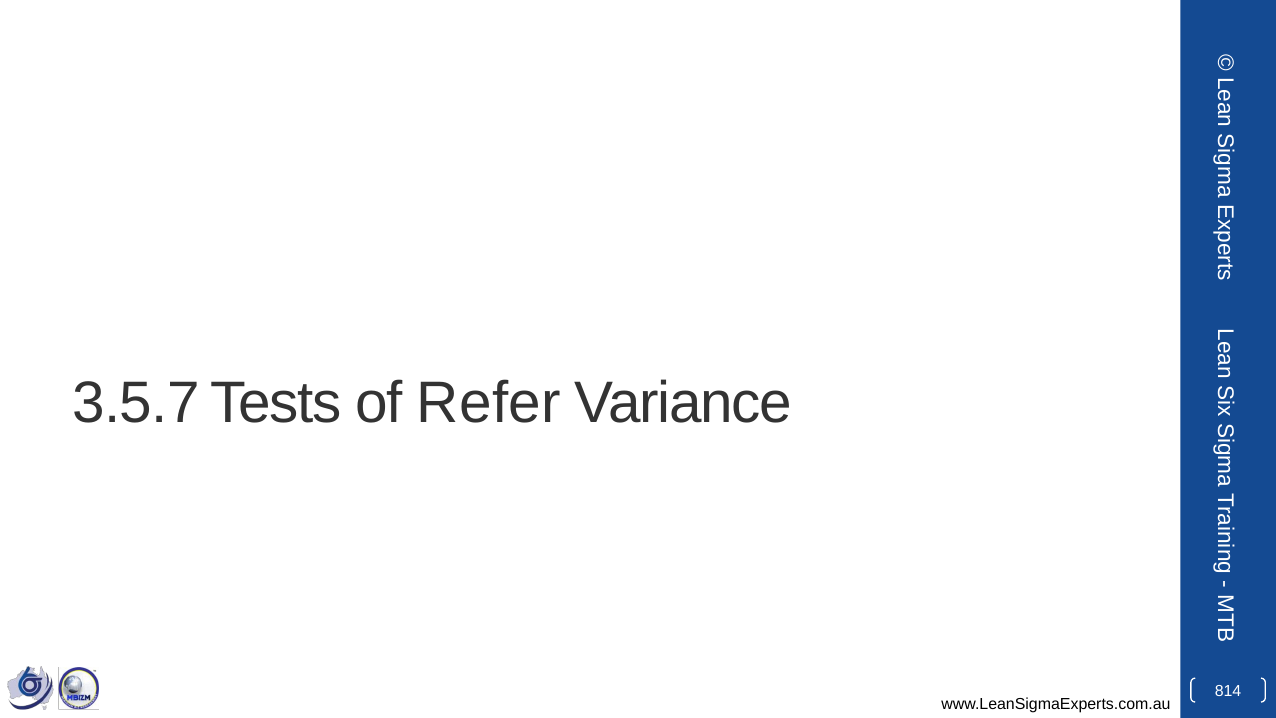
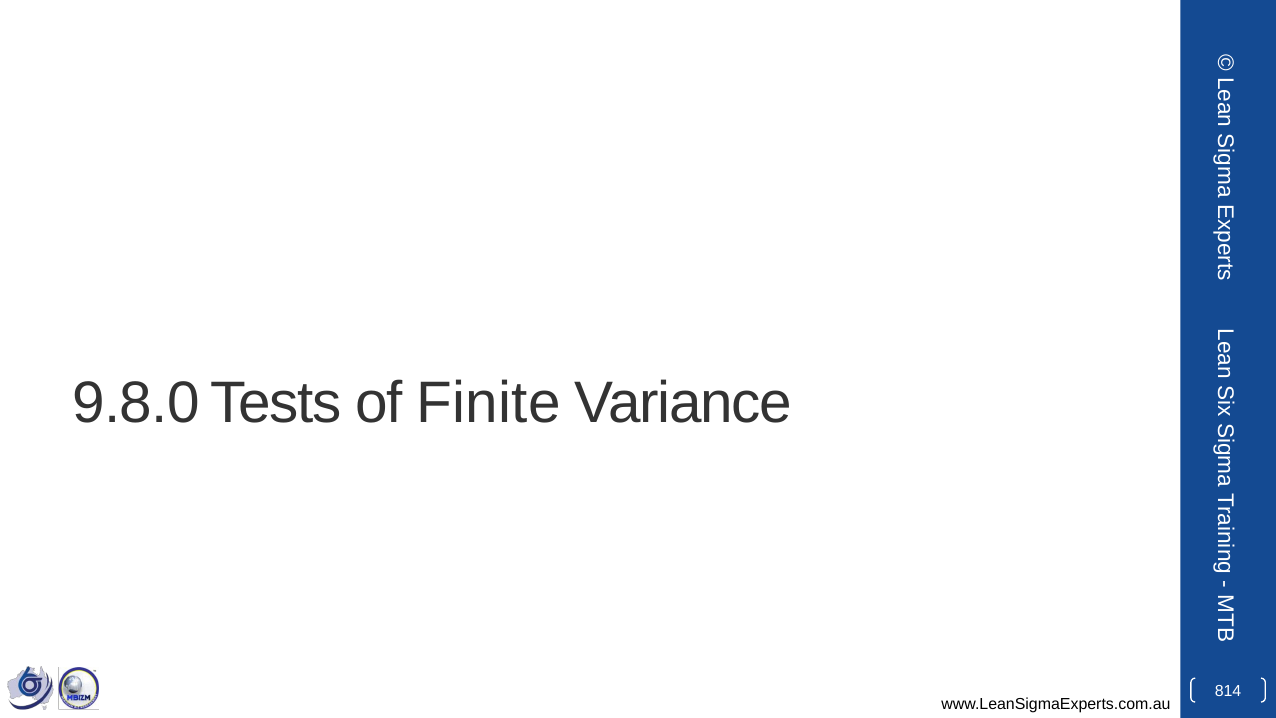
3.5.7: 3.5.7 -> 9.8.0 (136, 403)
Refer: Refer -> Finite (489, 403)
